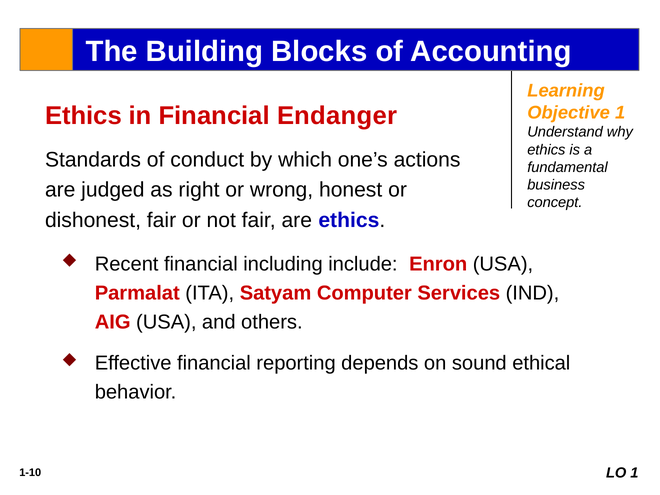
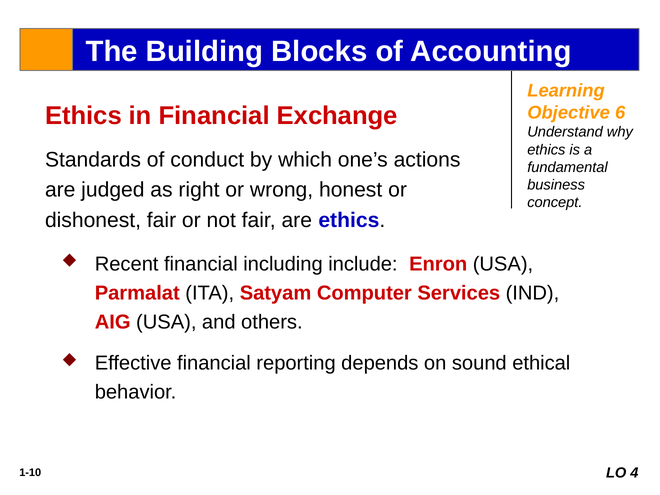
Endanger: Endanger -> Exchange (337, 116)
Objective 1: 1 -> 6 (620, 113)
LO 1: 1 -> 4 (634, 473)
